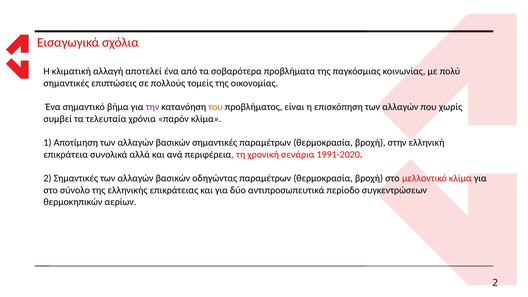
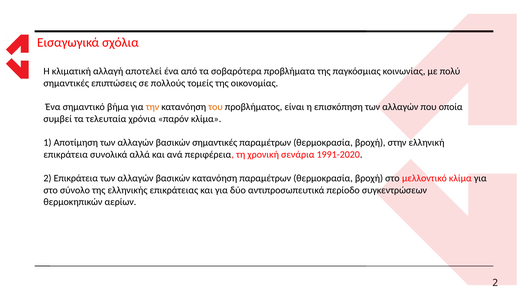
την colour: purple -> orange (152, 107)
χωρίς: χωρίς -> οποία (451, 107)
2 Σημαντικές: Σημαντικές -> Επικράτεια (76, 178)
βασικών οδηγώντας: οδηγώντας -> κατανόηση (215, 178)
